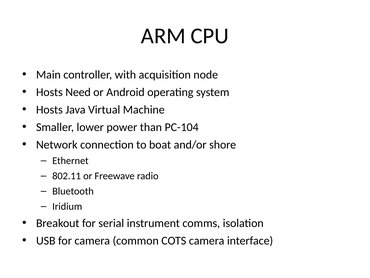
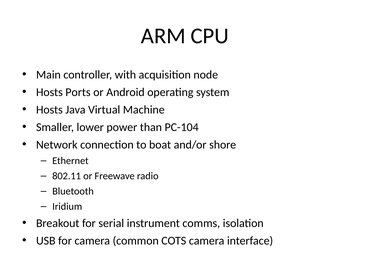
Need: Need -> Ports (78, 92)
